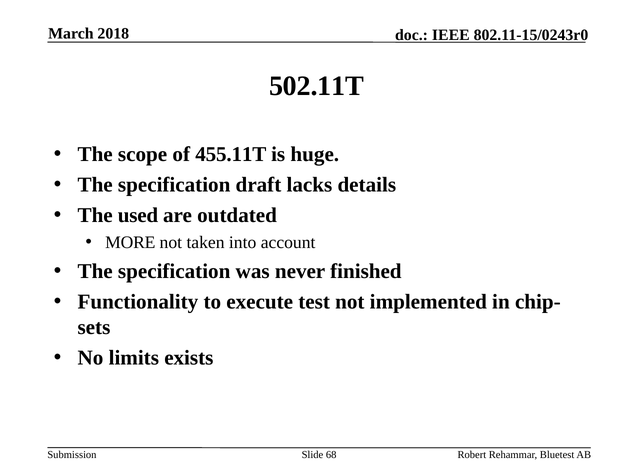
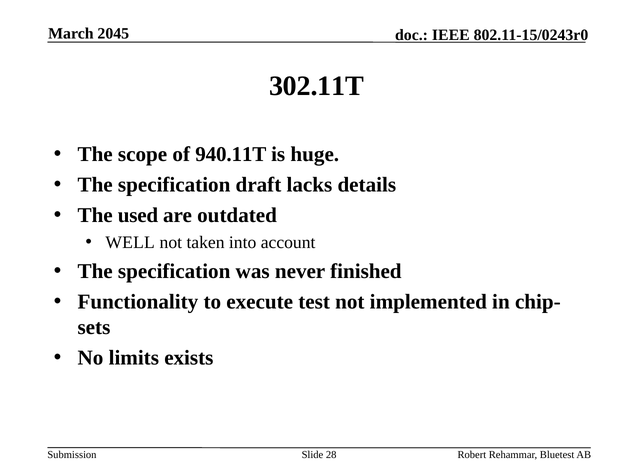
2018: 2018 -> 2045 (113, 34)
502.11T: 502.11T -> 302.11T (317, 86)
455.11T: 455.11T -> 940.11T (231, 154)
MORE: MORE -> WELL (130, 243)
68: 68 -> 28 (331, 455)
